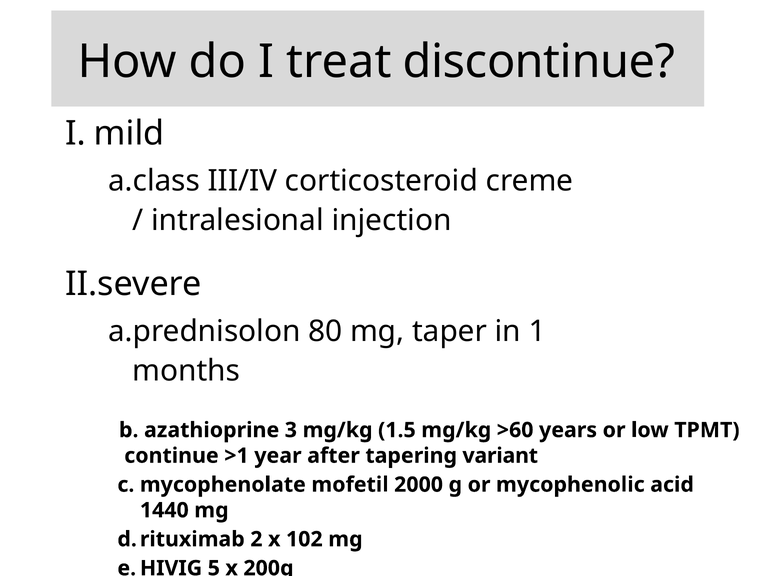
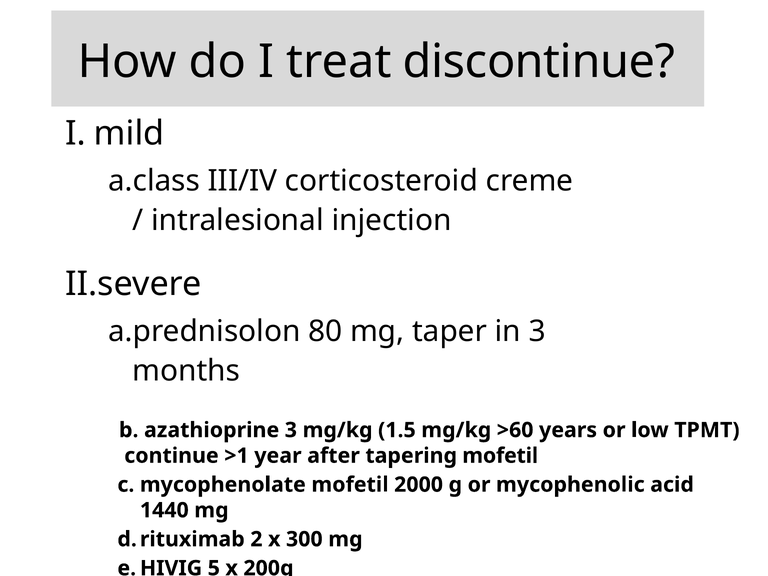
in 1: 1 -> 3 (537, 331)
tapering variant: variant -> mofetil (500, 456)
102: 102 -> 300 (304, 539)
